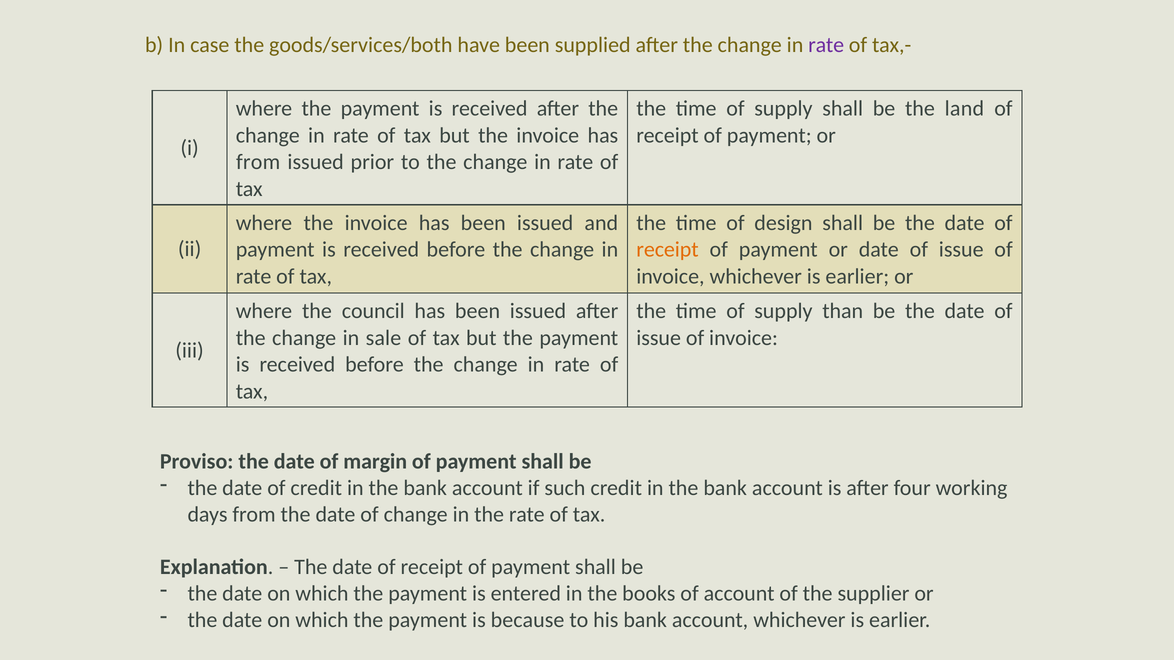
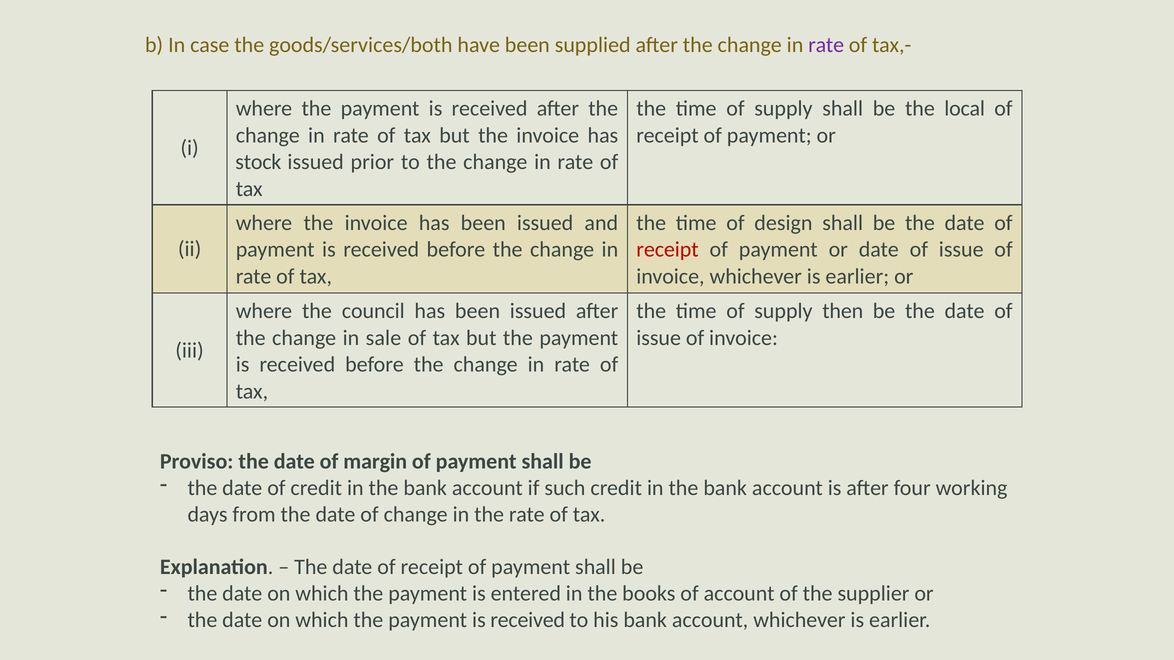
land: land -> local (965, 108)
from: from -> stock (258, 162)
receipt colour: orange -> red (667, 250)
than: than -> then (843, 311)
because: because -> received (528, 620)
